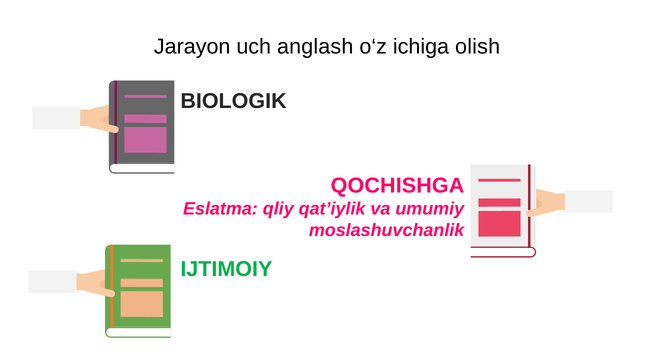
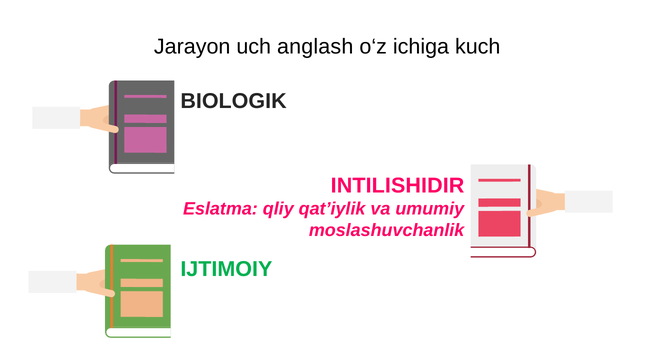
olish: olish -> kuch (478, 47)
QOCHISHGA: QOCHISHGA -> INTILISHIDIR (398, 186)
